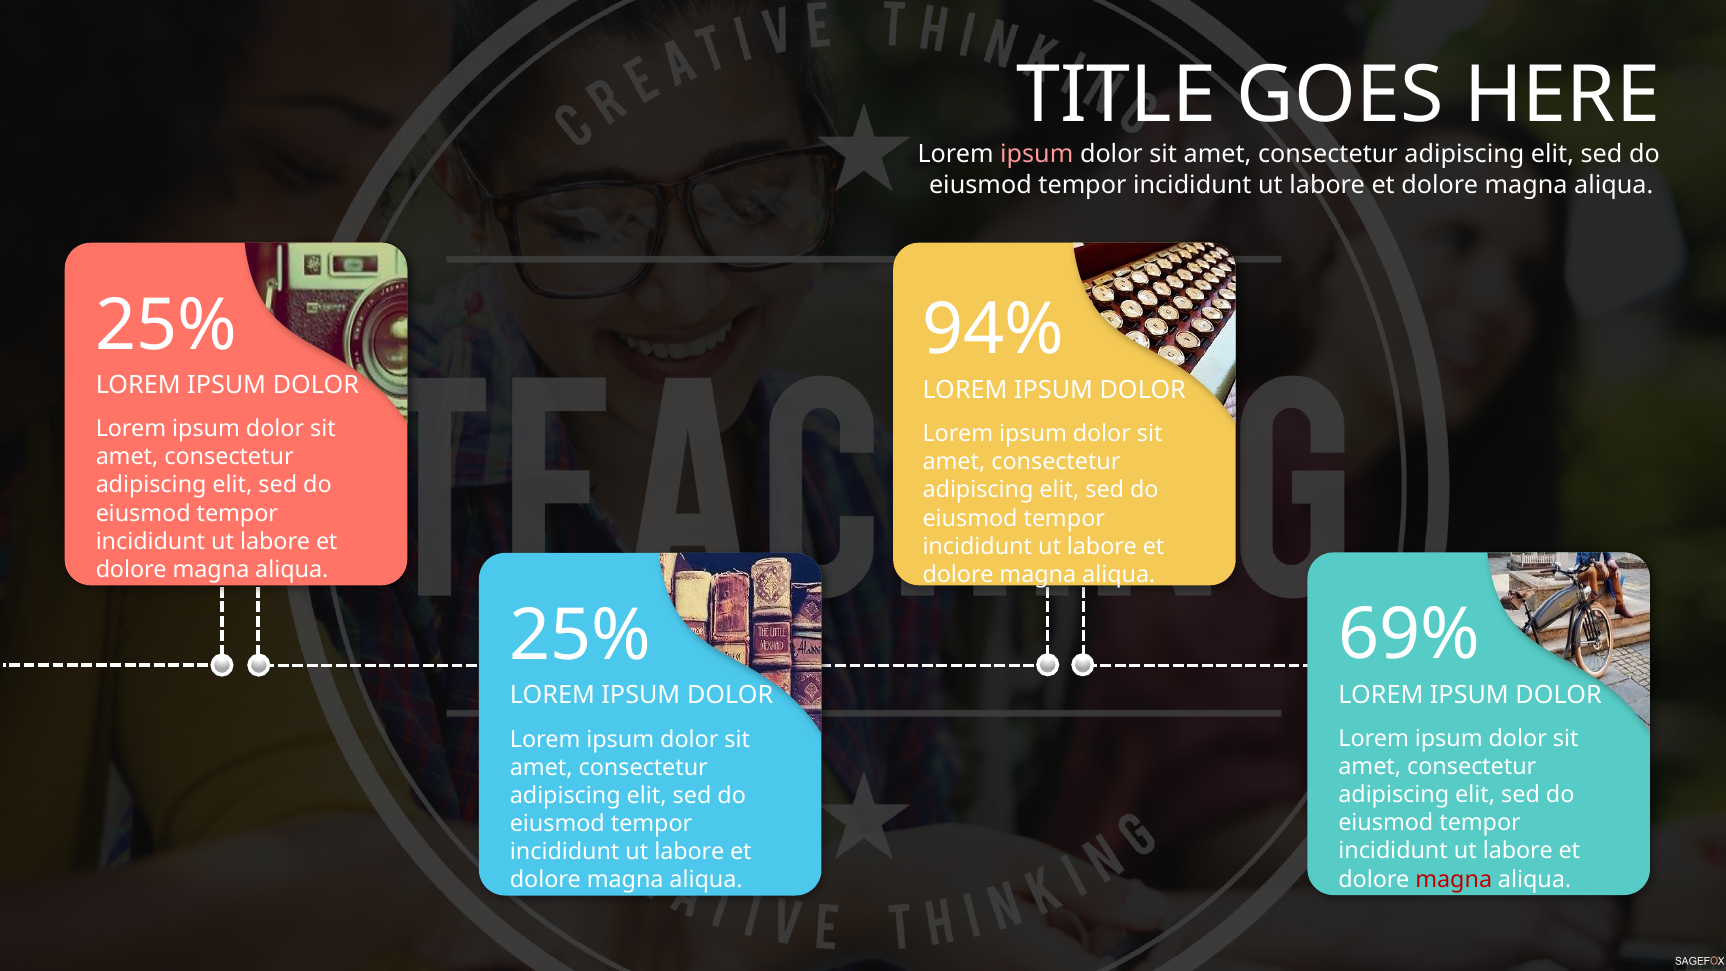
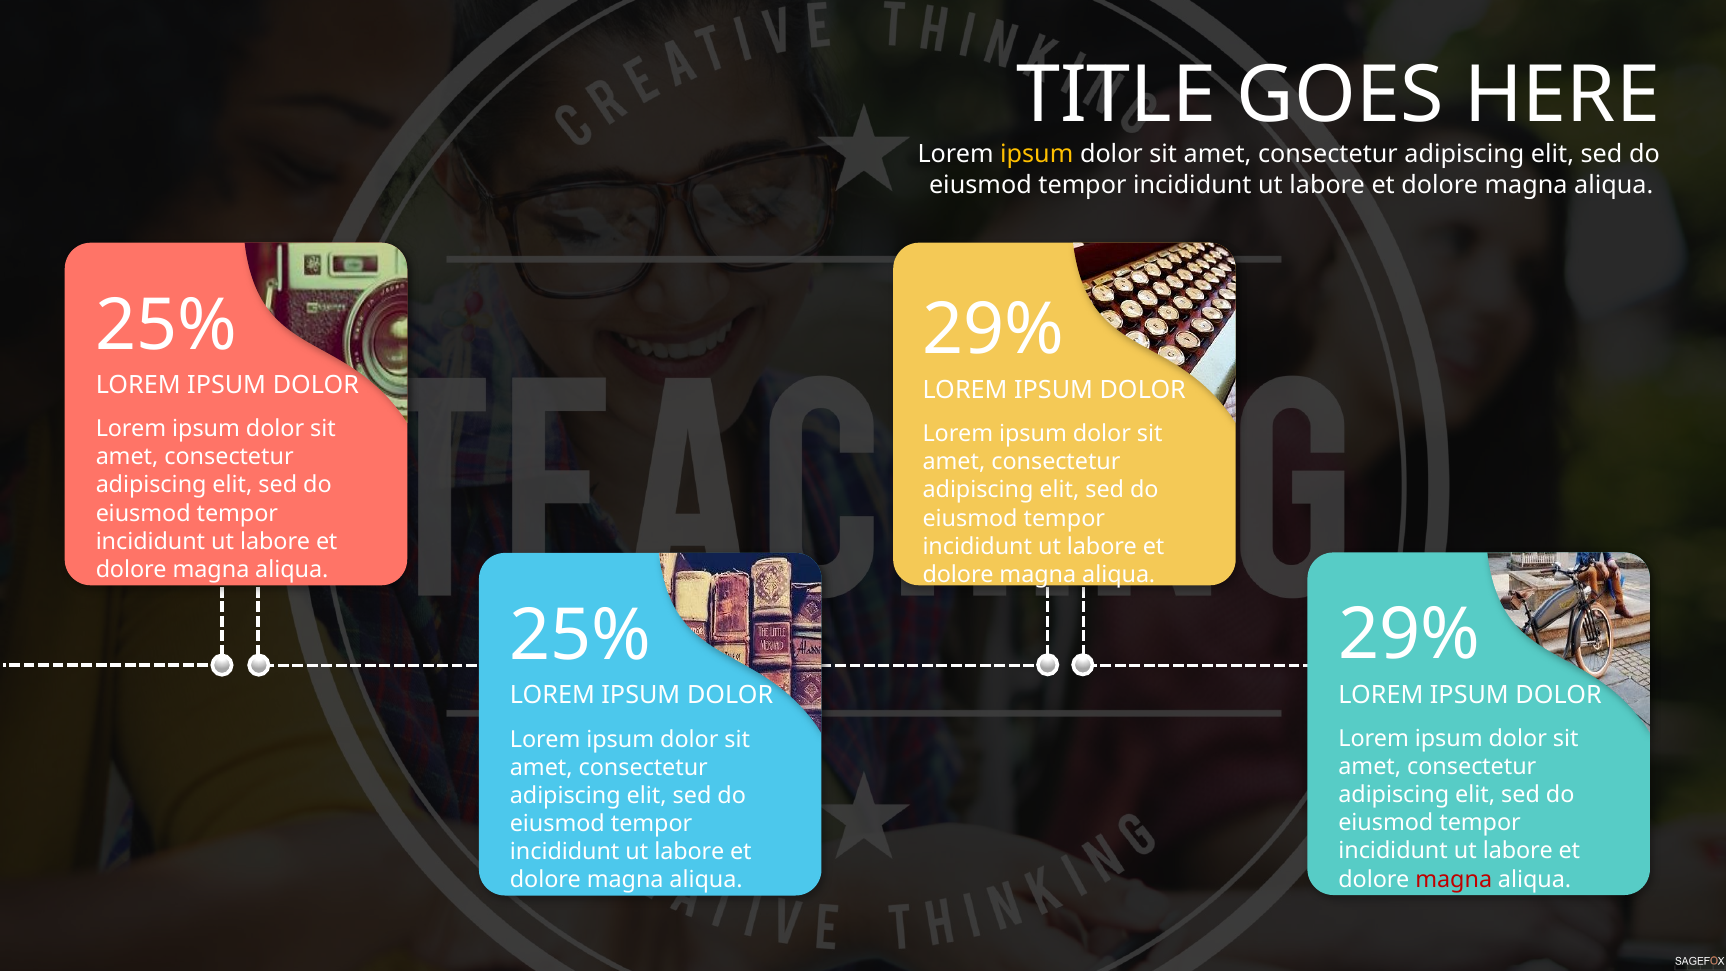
ipsum colour: pink -> yellow (1037, 155)
94%: 94% -> 29% (994, 330)
69%: 69% -> 29% (1409, 635)
